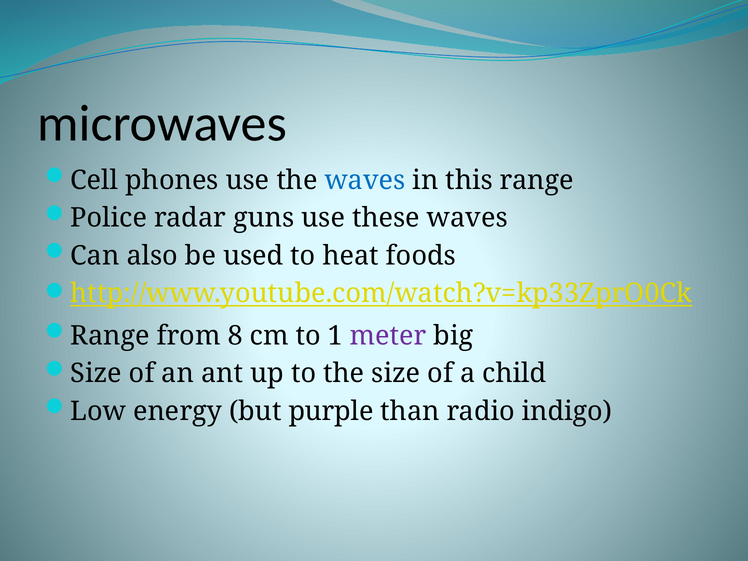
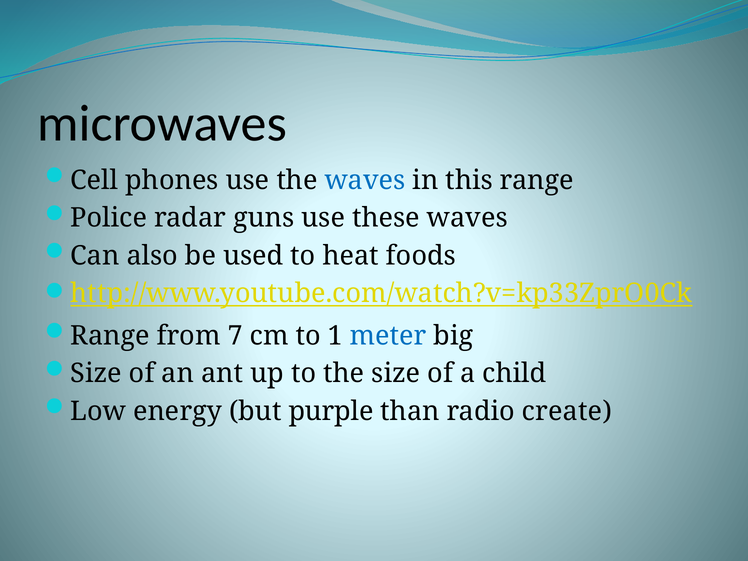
8: 8 -> 7 (235, 336)
meter colour: purple -> blue (388, 336)
indigo: indigo -> create (567, 411)
